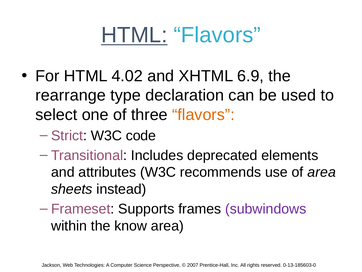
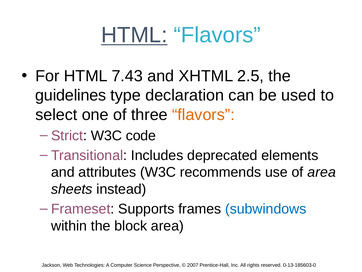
4.02: 4.02 -> 7.43 (127, 76)
6.9: 6.9 -> 2.5 (251, 76)
rearrange: rearrange -> guidelines (71, 95)
subwindows colour: purple -> blue (266, 209)
know: know -> block (131, 226)
